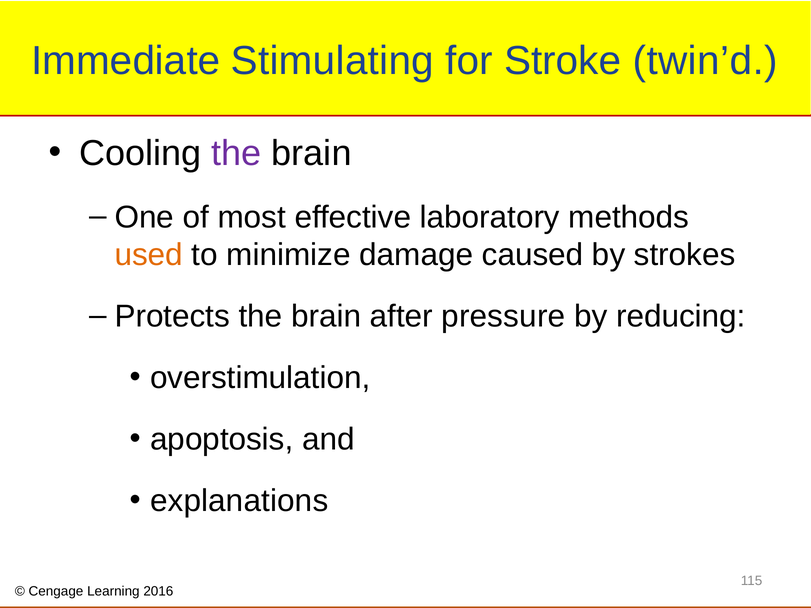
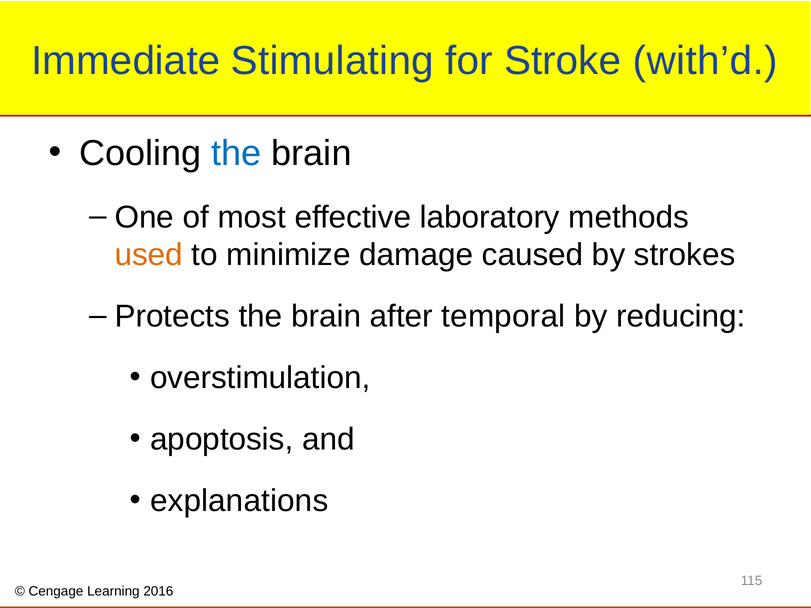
twin’d: twin’d -> with’d (705, 61)
the colour: purple -> blue (236, 153)
pressure: pressure -> temporal (503, 317)
